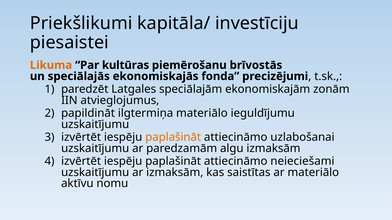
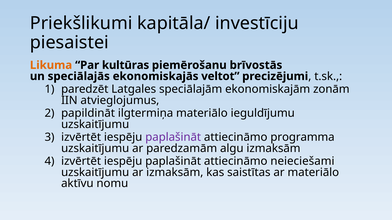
fonda: fonda -> veltot (220, 76)
paplašināt colour: orange -> purple (173, 138)
uzlabošanai: uzlabošanai -> programma (303, 138)
